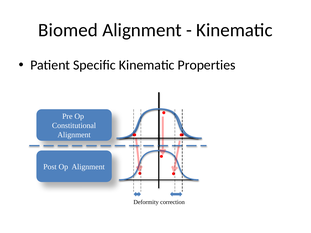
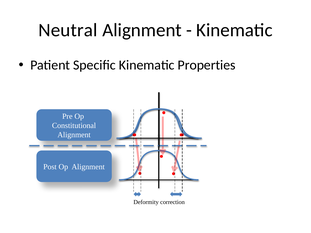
Biomed: Biomed -> Neutral (68, 30)
